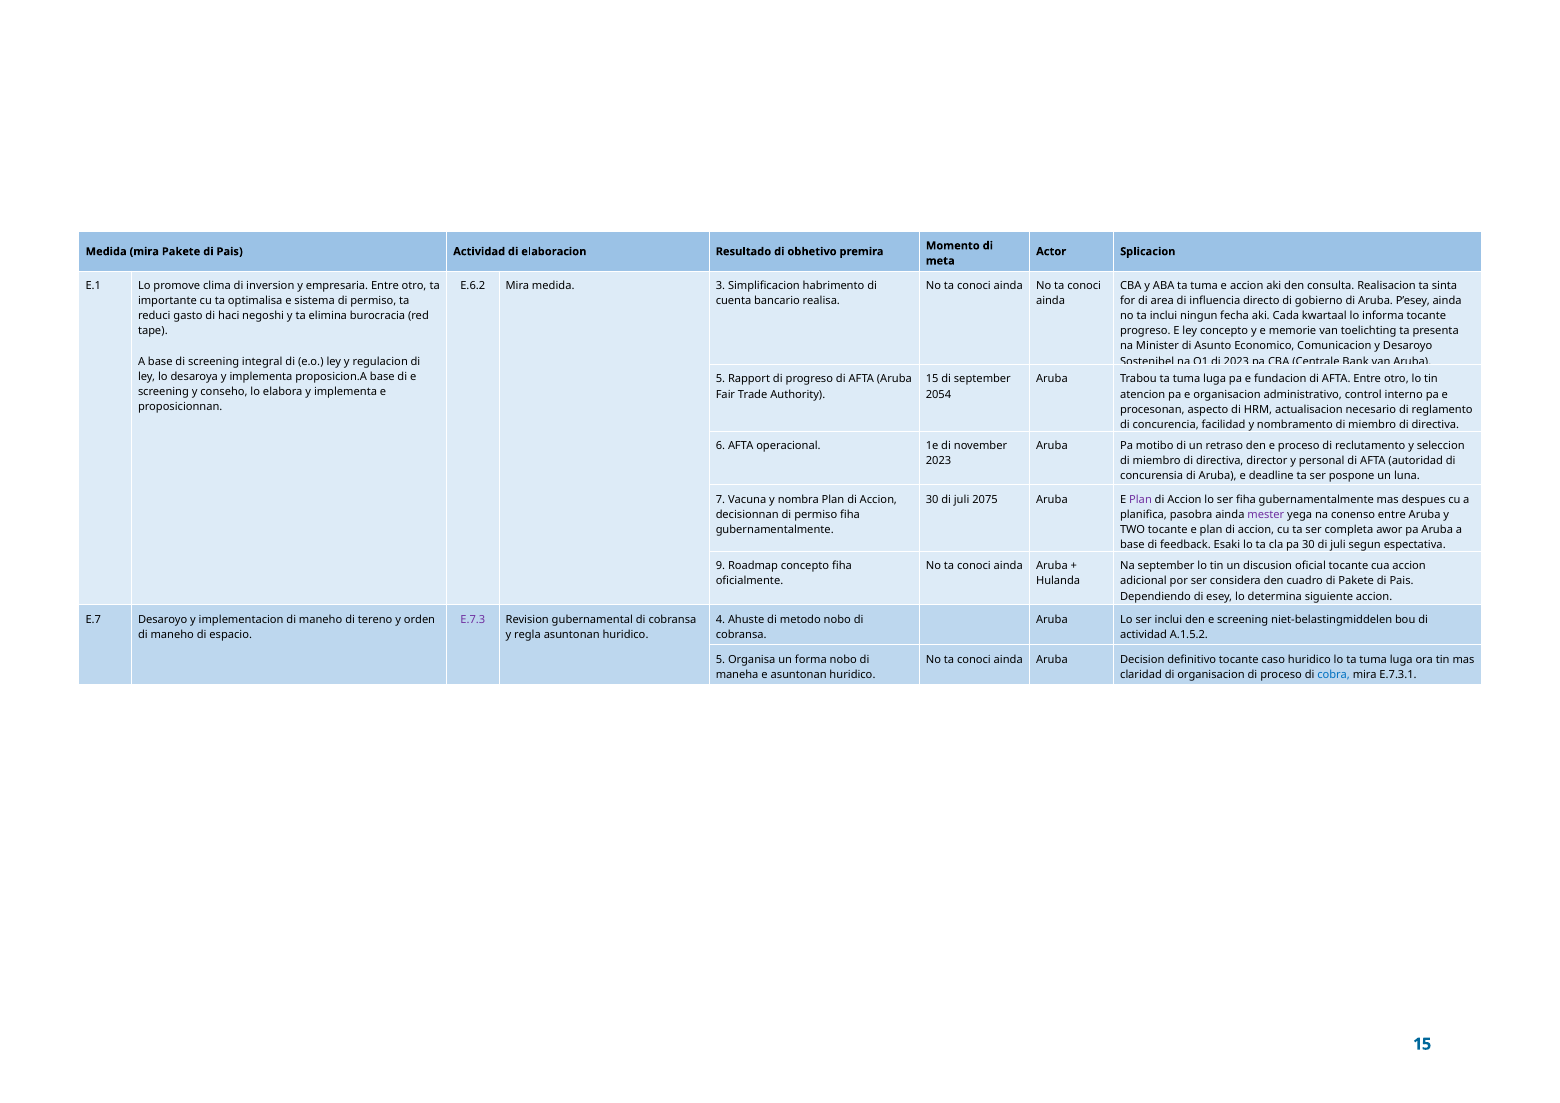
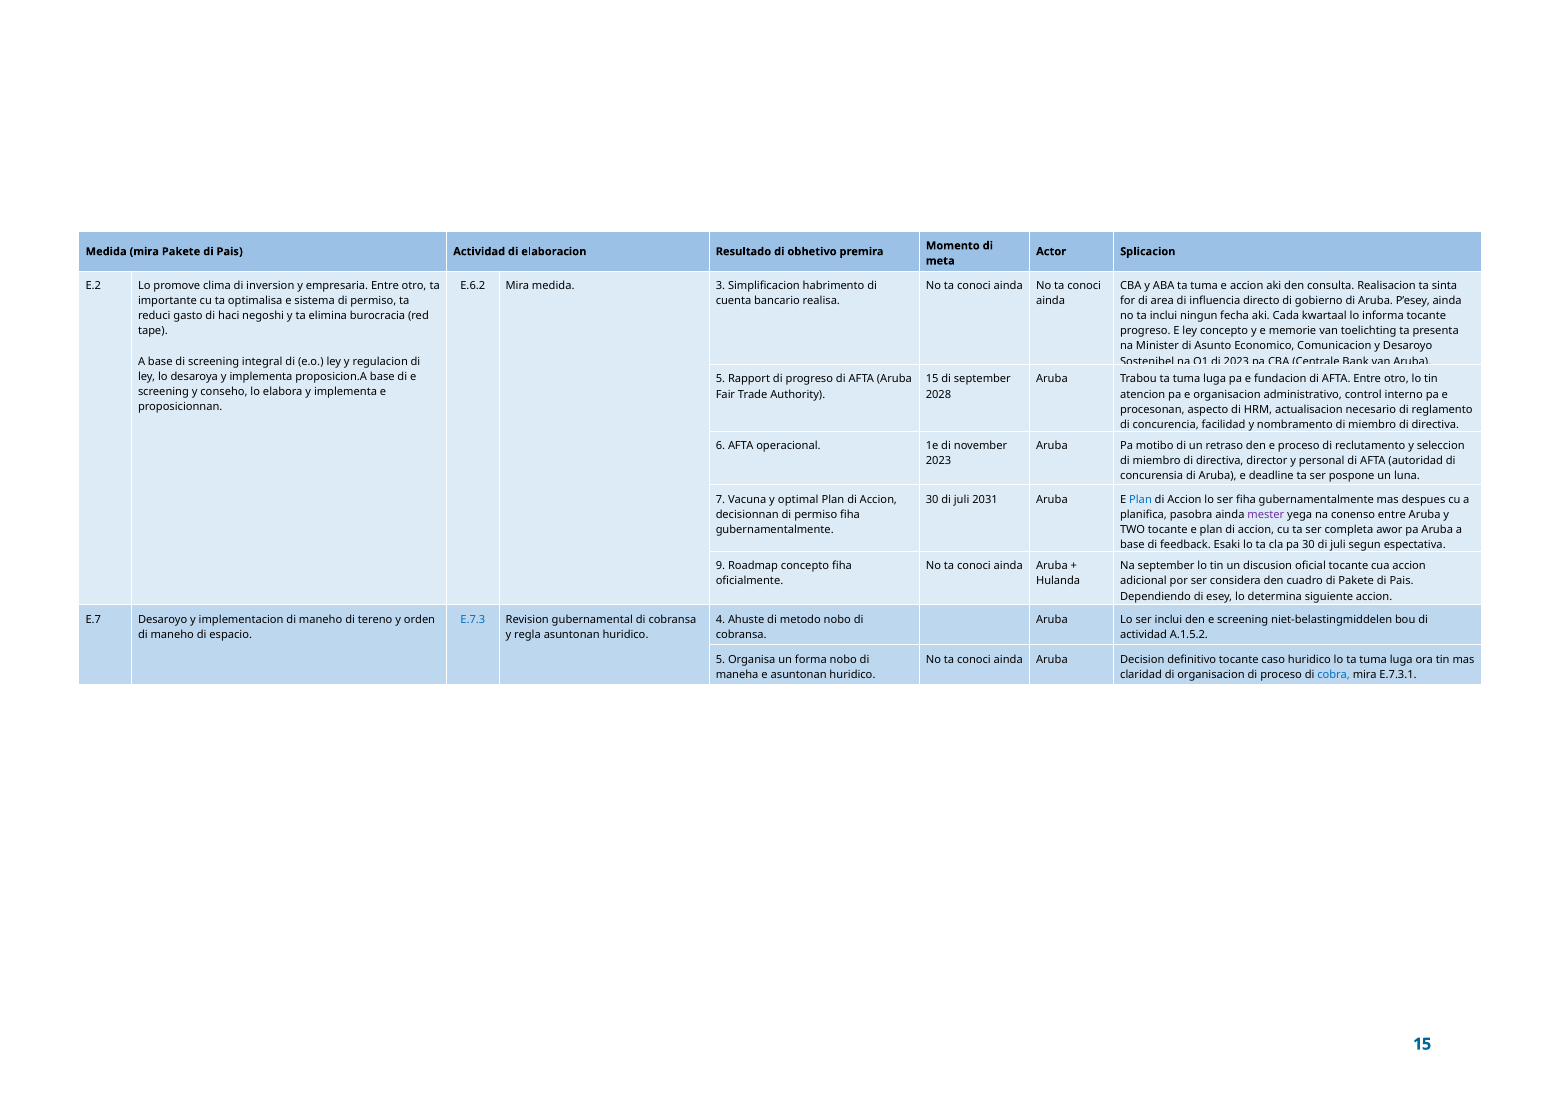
E.1: E.1 -> E.2 (93, 286)
2054: 2054 -> 2028 (939, 394)
nombra: nombra -> optimal (798, 500)
2075: 2075 -> 2031 (985, 500)
Plan colour: purple -> blue (1140, 500)
E.7.3 colour: purple -> blue (473, 620)
